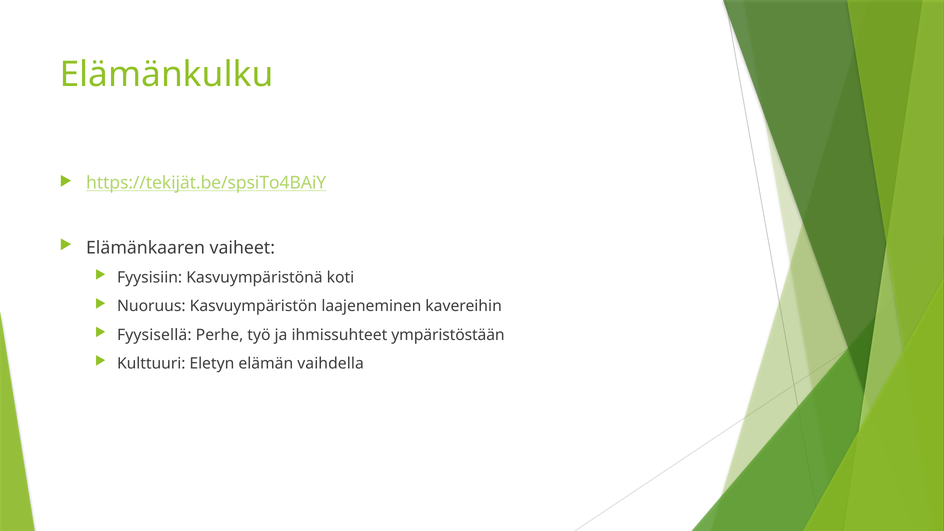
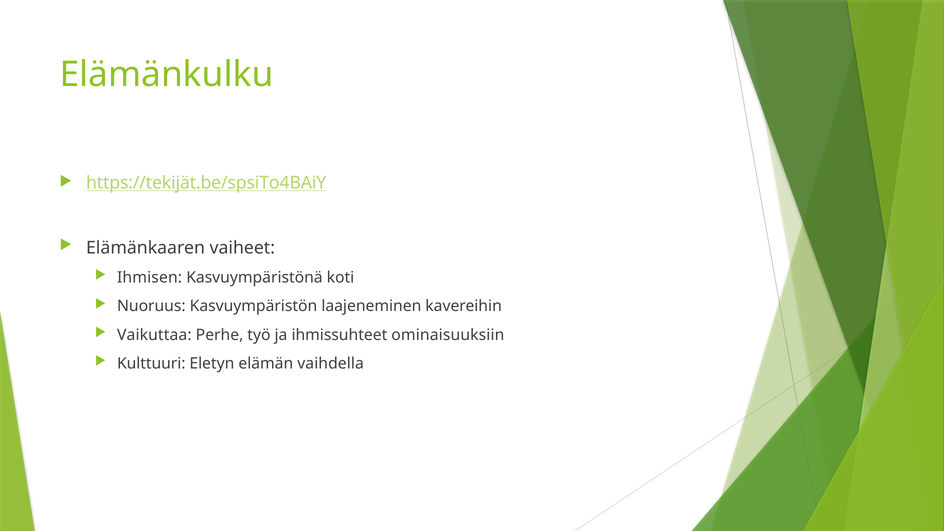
Fyysisiin: Fyysisiin -> Ihmisen (150, 277)
Fyysisellä: Fyysisellä -> Vaikuttaa (154, 335)
ympäristöstään: ympäristöstään -> ominaisuuksiin (448, 335)
